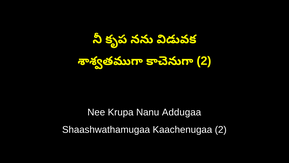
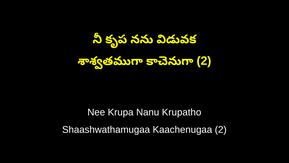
Addugaa: Addugaa -> Krupatho (182, 112)
